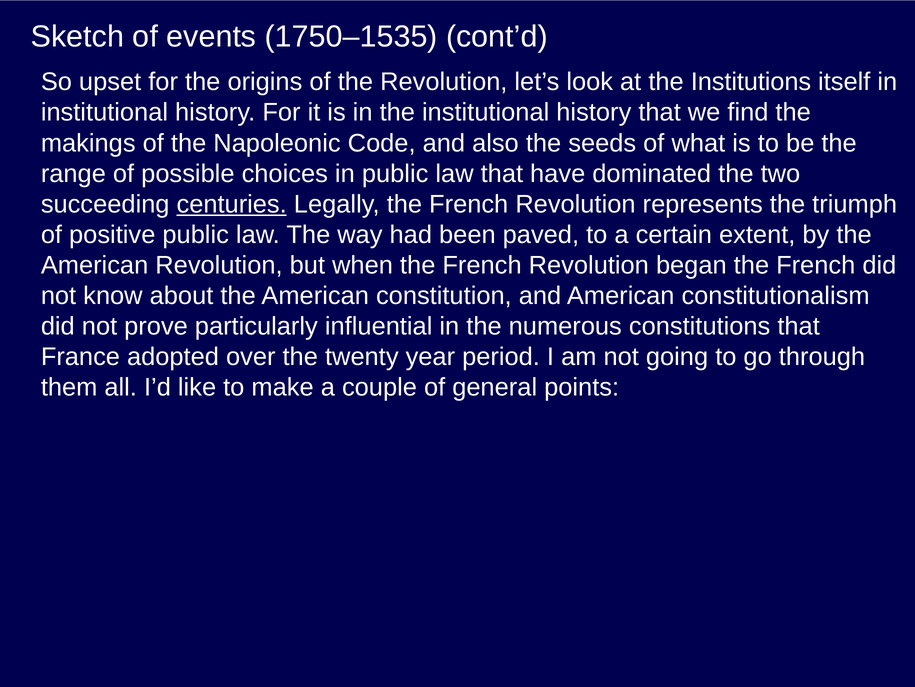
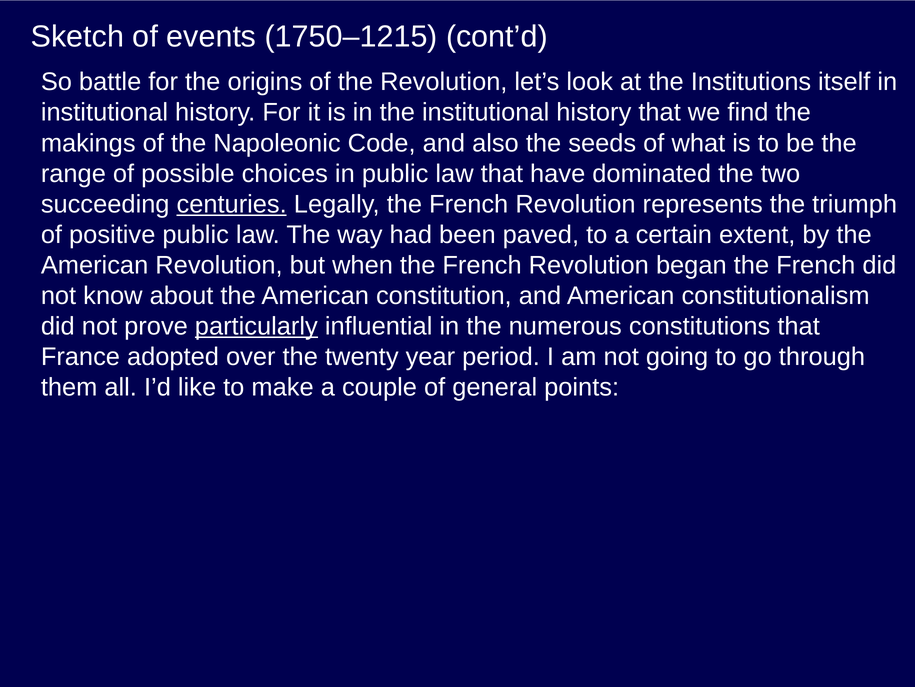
1750–1535: 1750–1535 -> 1750–1215 (351, 37)
upset: upset -> battle (110, 82)
particularly underline: none -> present (256, 326)
